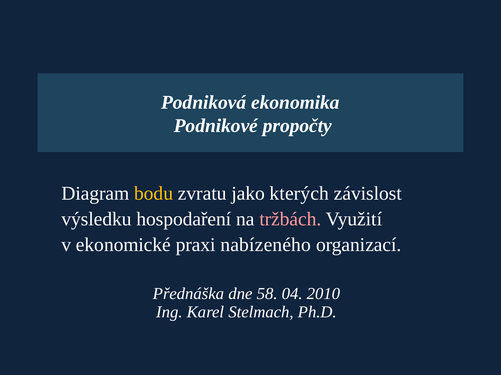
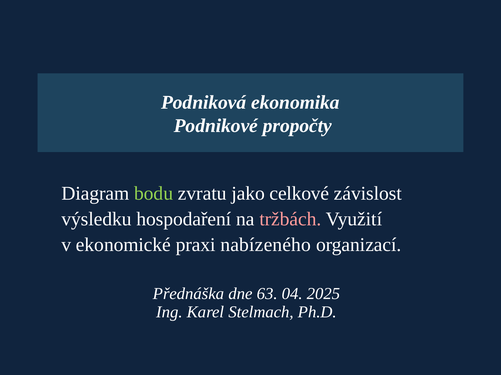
bodu colour: yellow -> light green (154, 194)
kterých: kterých -> celkové (299, 194)
58: 58 -> 63 (267, 294)
2010: 2010 -> 2025 (323, 294)
